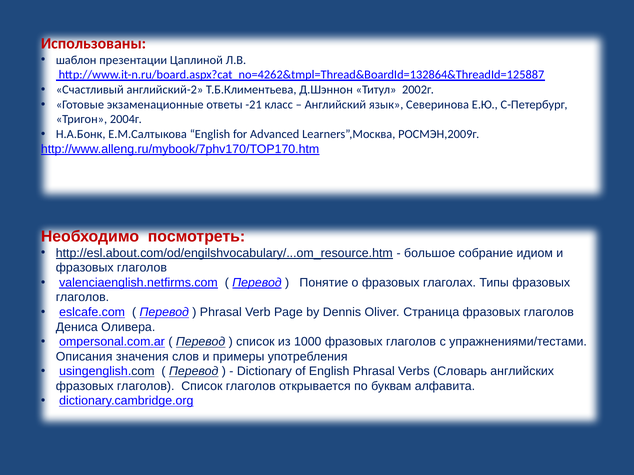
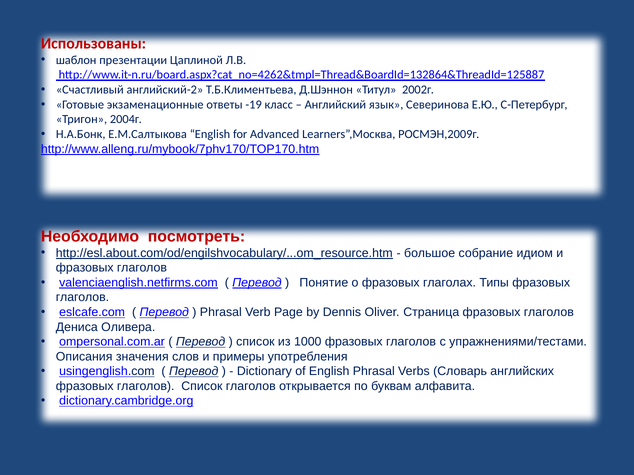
-21: -21 -> -19 (254, 105)
